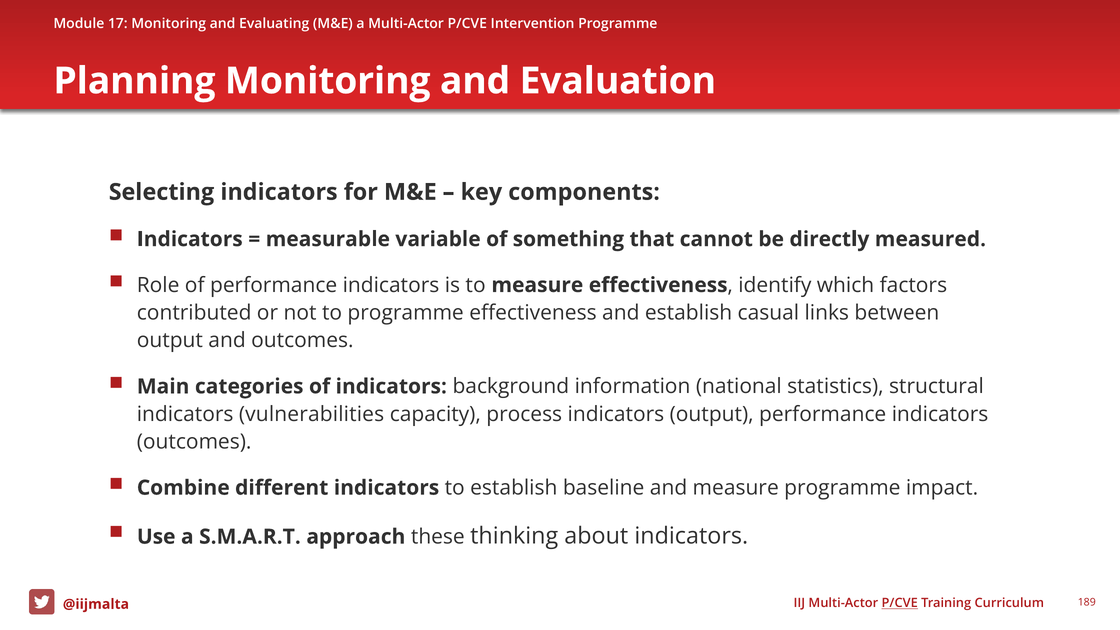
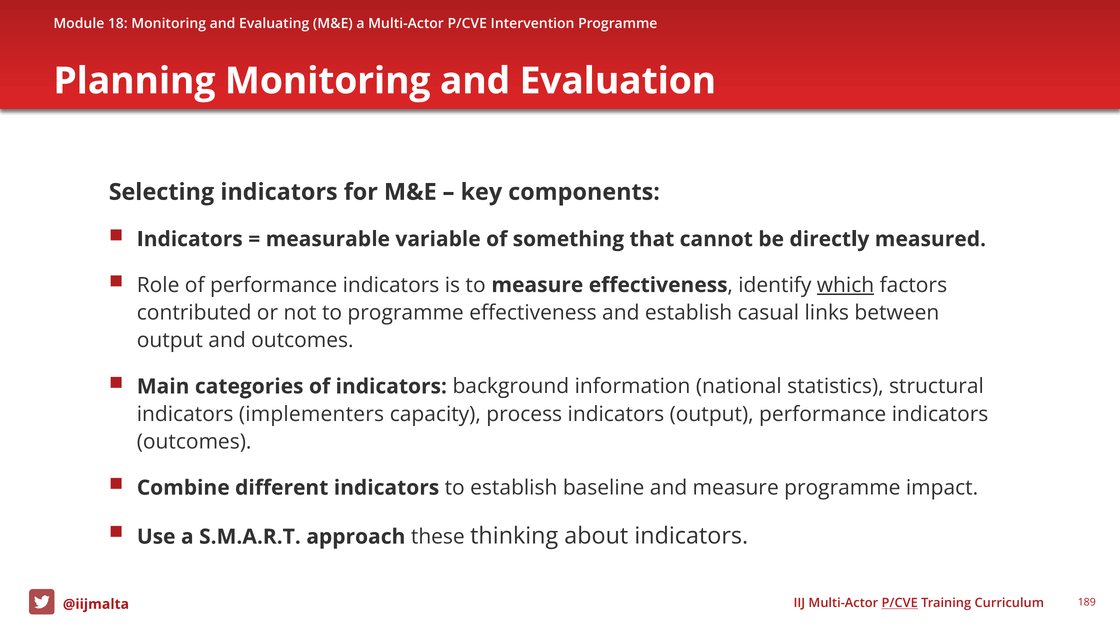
17: 17 -> 18 (118, 24)
which underline: none -> present (846, 285)
vulnerabilities: vulnerabilities -> implementers (312, 414)
